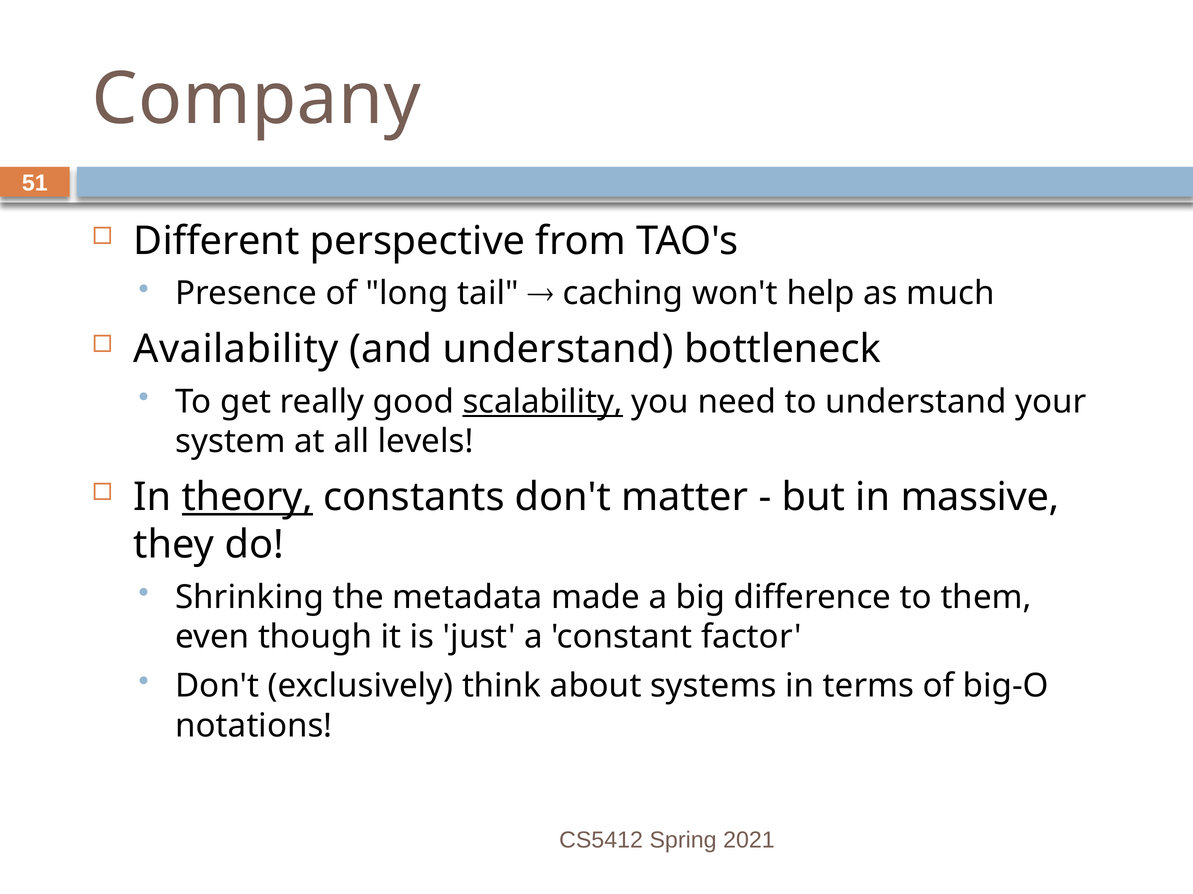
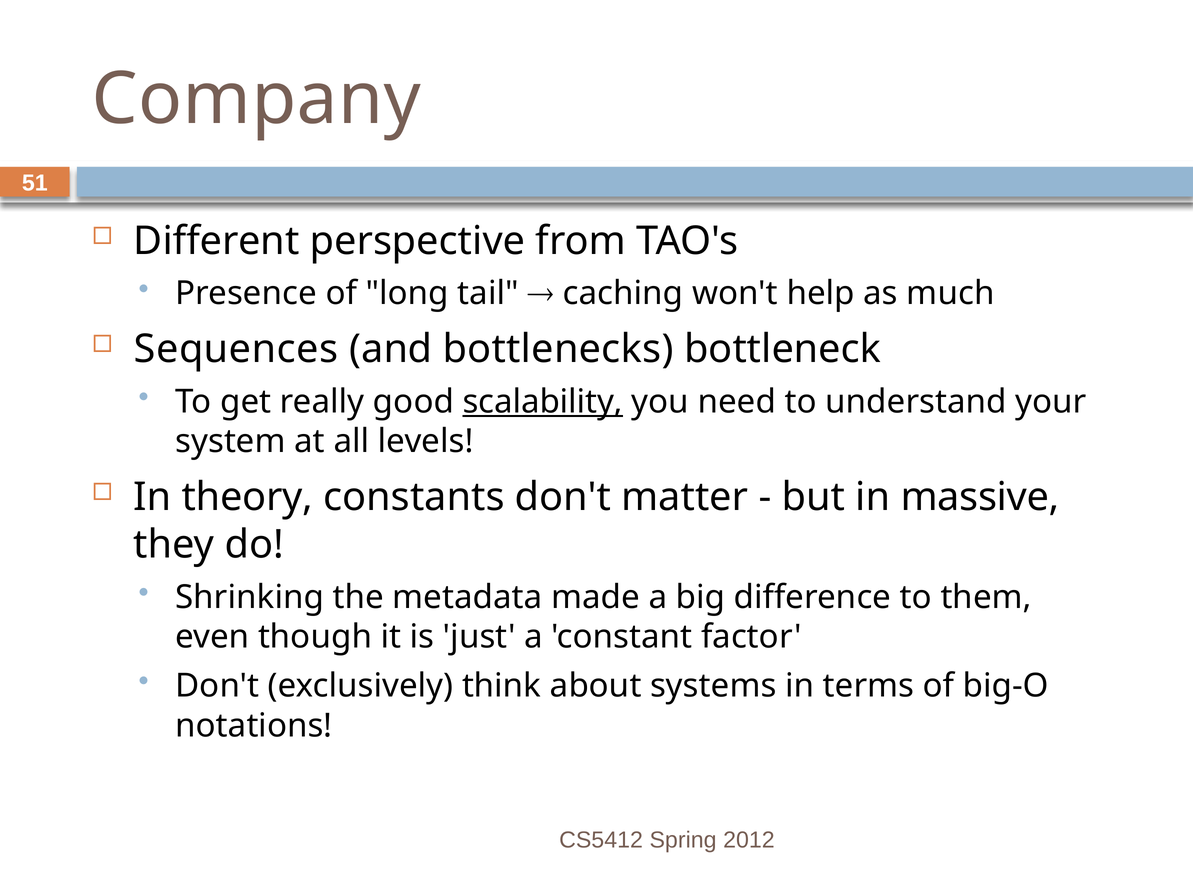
Availability: Availability -> Sequences (236, 350)
and understand: understand -> bottlenecks (558, 350)
theory underline: present -> none (247, 498)
2021: 2021 -> 2012 (749, 841)
